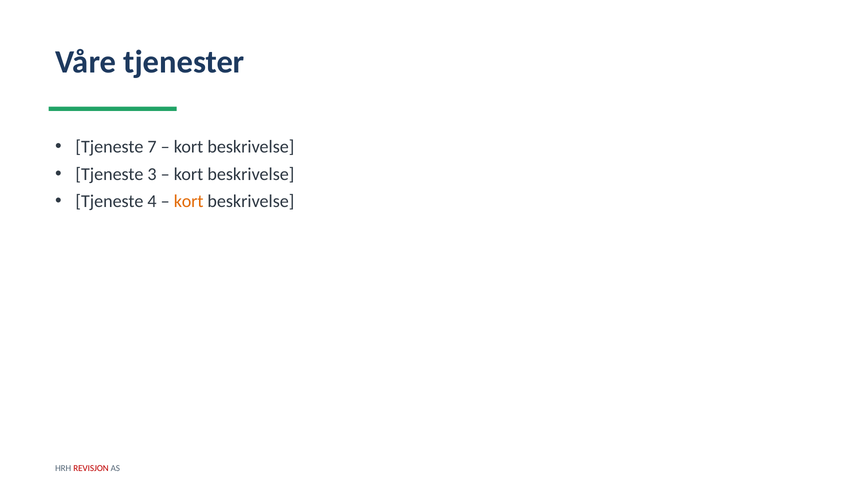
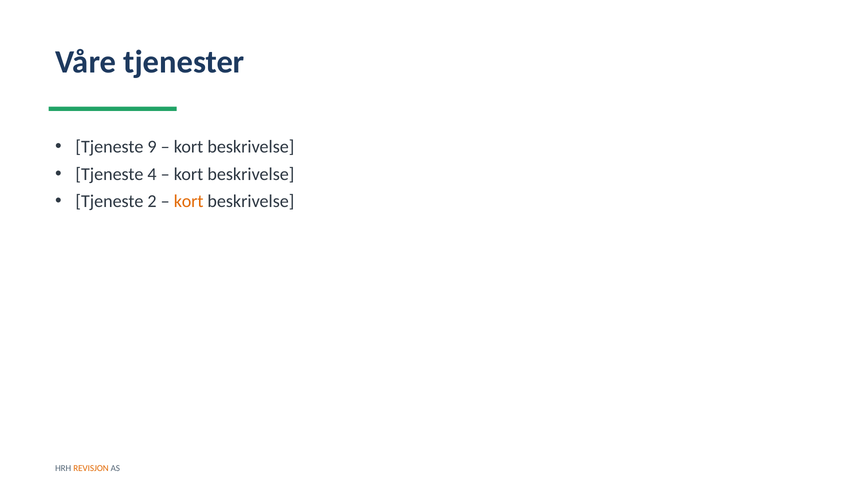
7: 7 -> 9 (152, 147)
3: 3 -> 4 (152, 174)
4: 4 -> 2 (152, 201)
REVISJON colour: red -> orange (91, 468)
